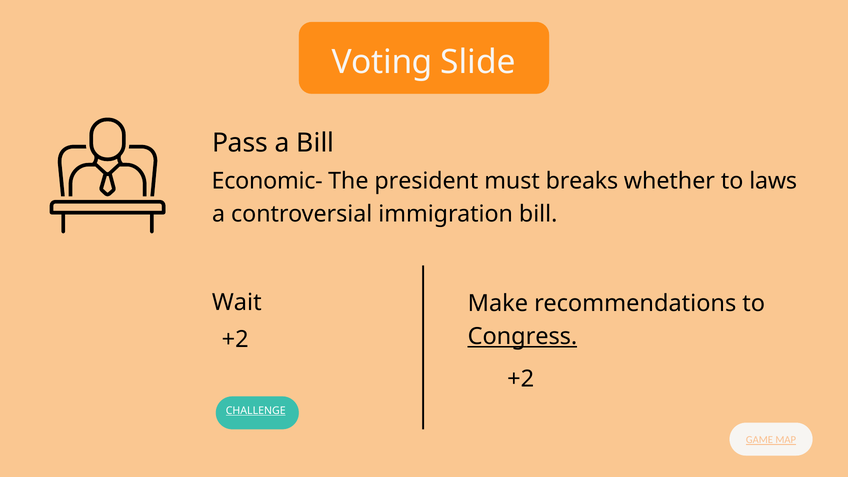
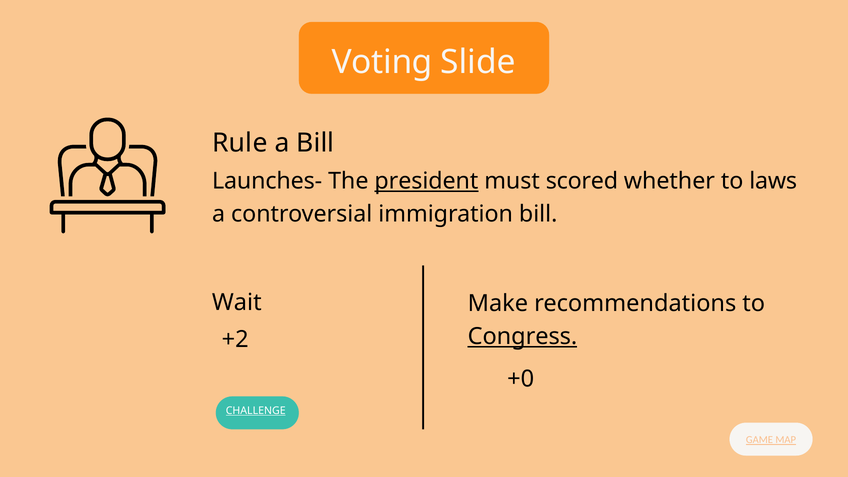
Pass: Pass -> Rule (240, 143)
Economic-: Economic- -> Launches- (267, 181)
president underline: none -> present (426, 181)
breaks: breaks -> scored (582, 181)
+2: +2 -> +0 (521, 379)
